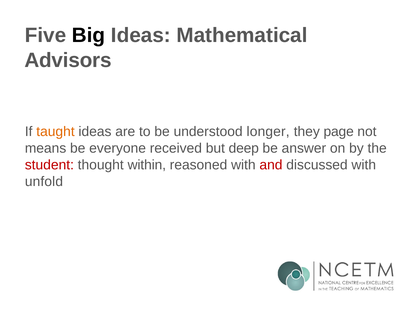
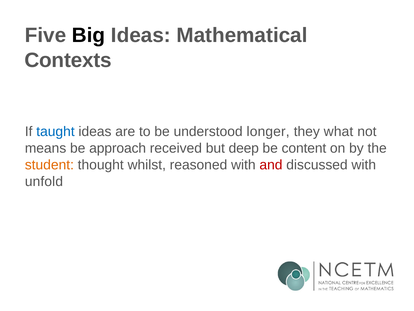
Advisors: Advisors -> Contexts (68, 60)
taught colour: orange -> blue (55, 131)
page: page -> what (339, 131)
everyone: everyone -> approach (118, 148)
answer: answer -> content (304, 148)
student colour: red -> orange (49, 165)
within: within -> whilst (147, 165)
